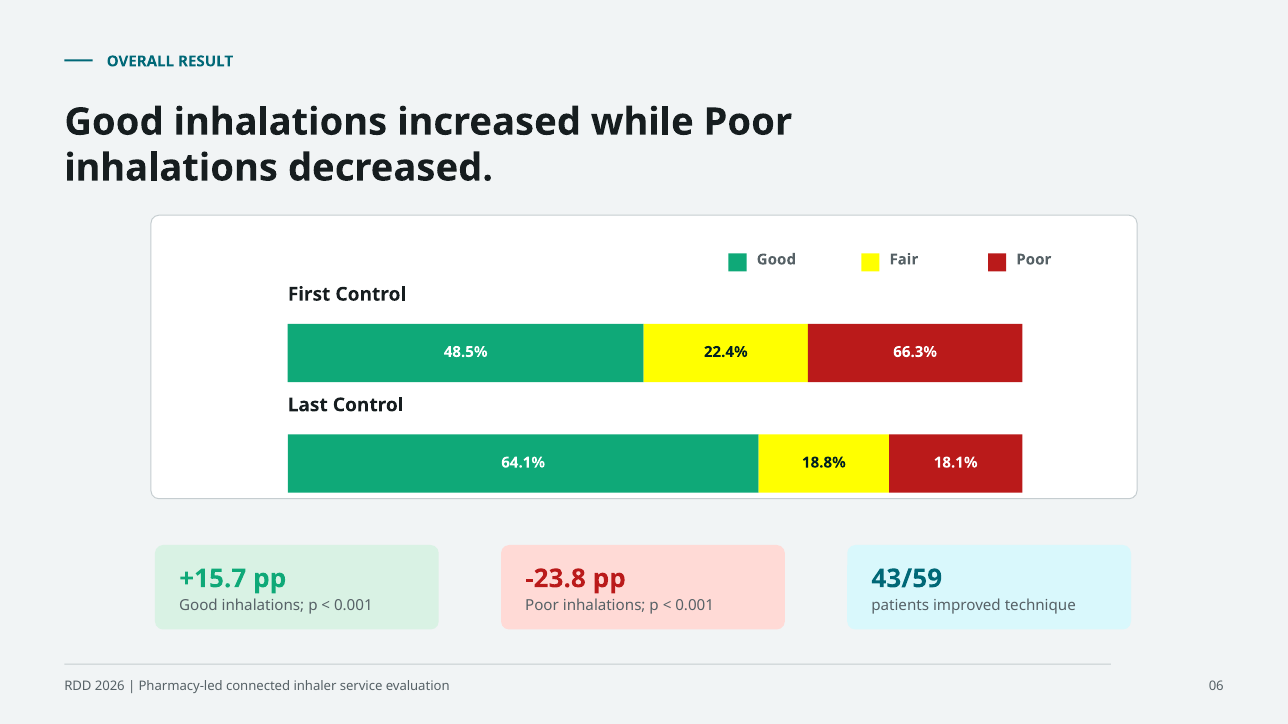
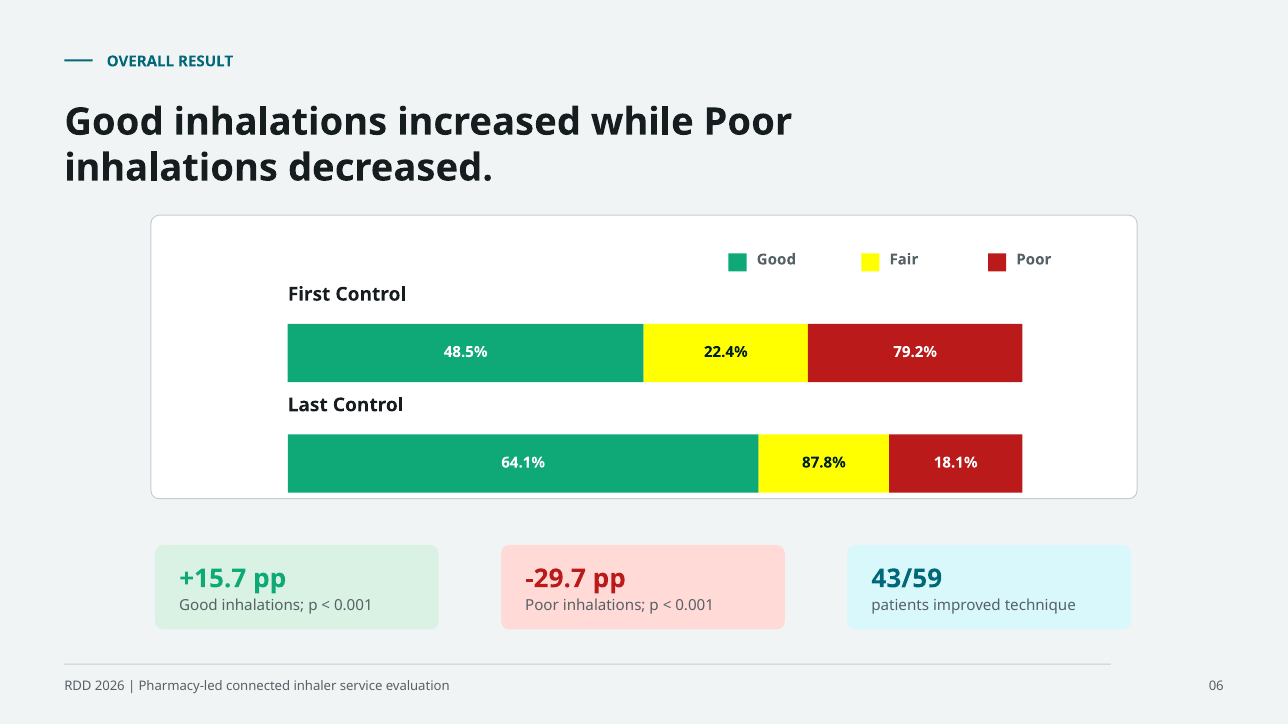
66.3%: 66.3% -> 79.2% (915, 352)
18.8%: 18.8% -> 87.8% (824, 463)
-23.8: -23.8 -> -29.7 (556, 579)
